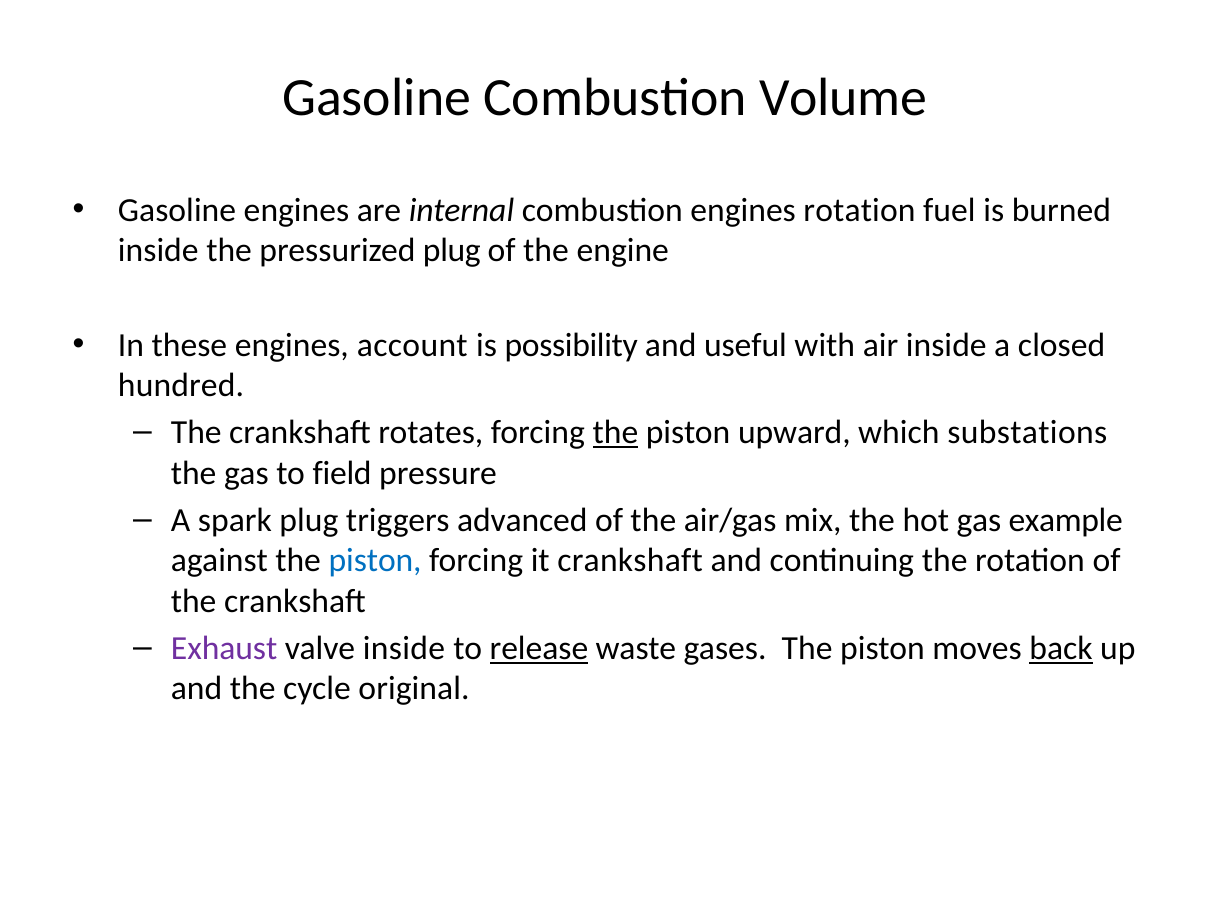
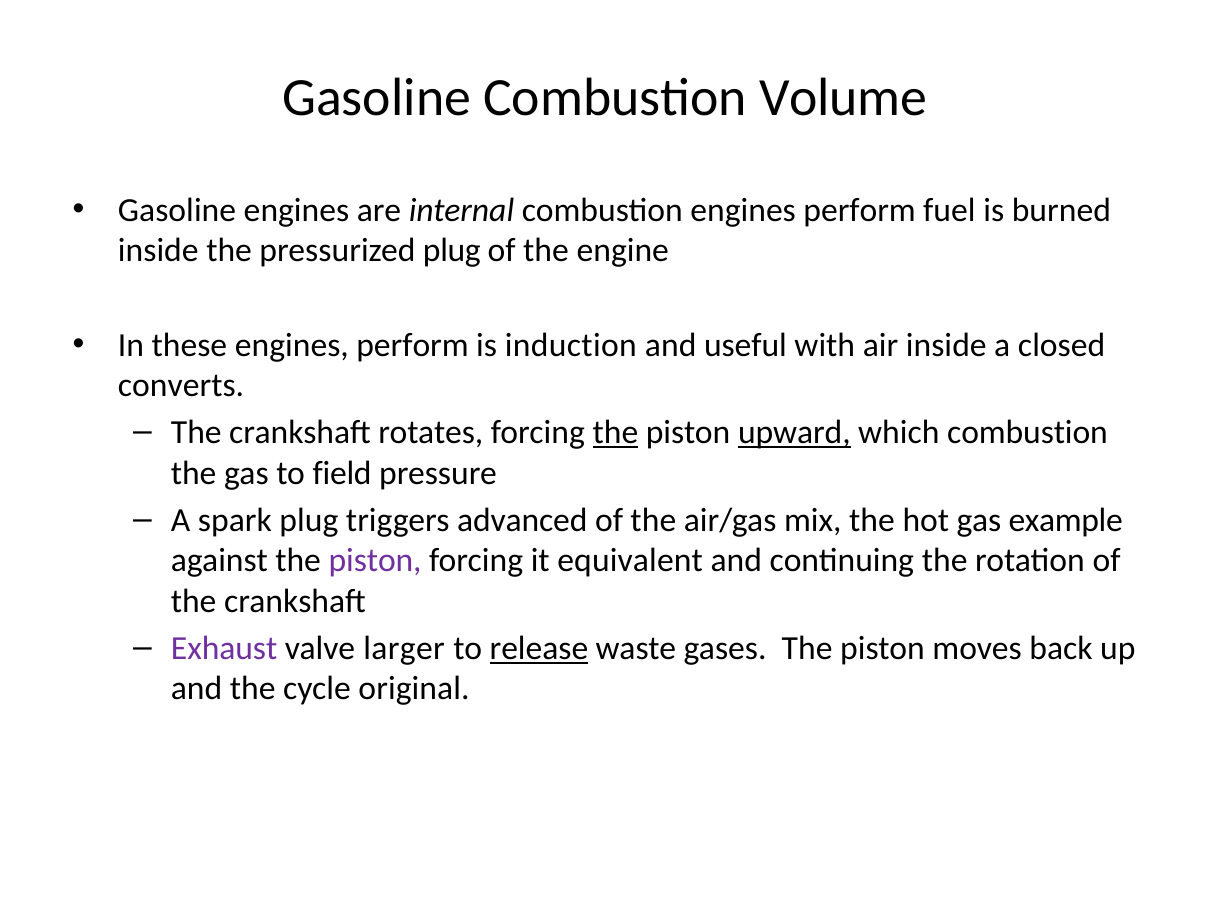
combustion engines rotation: rotation -> perform (860, 210)
these engines account: account -> perform (413, 345)
possibility: possibility -> induction (571, 345)
hundred: hundred -> converts (181, 385)
upward underline: none -> present (794, 432)
which substations: substations -> combustion (1028, 432)
piston colour: blue -> purple (375, 560)
it crankshaft: crankshaft -> equivalent (630, 560)
valve inside: inside -> larger (404, 648)
back underline: present -> none (1061, 648)
